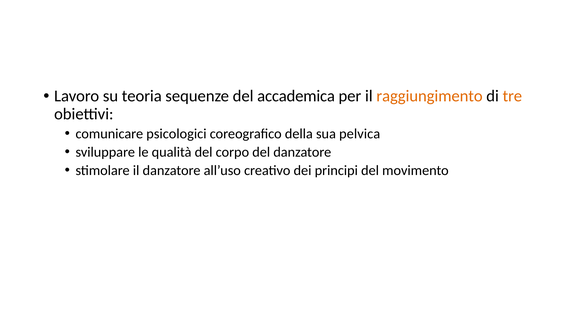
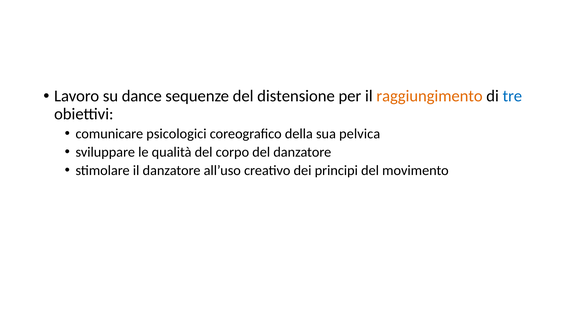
teoria: teoria -> dance (142, 96)
accademica: accademica -> distensione (296, 96)
tre colour: orange -> blue (512, 96)
